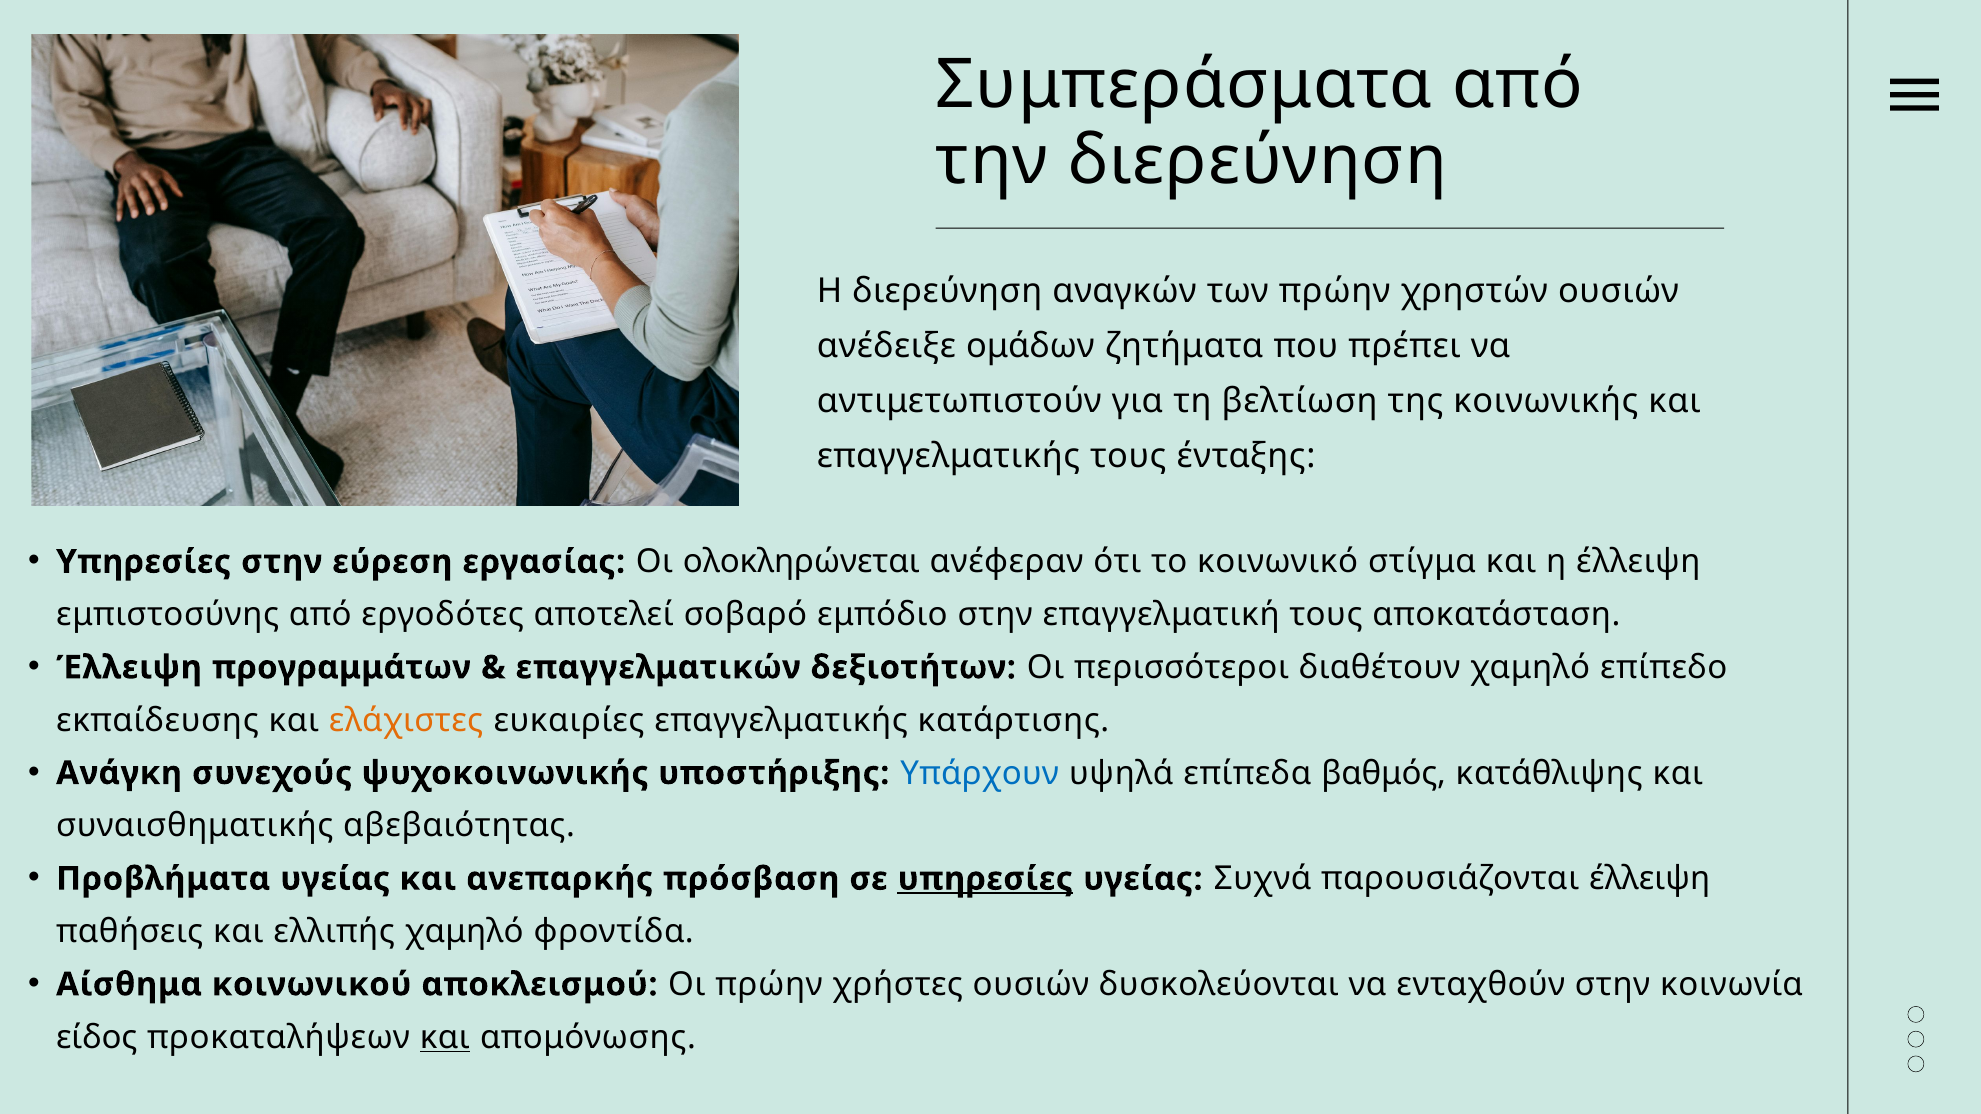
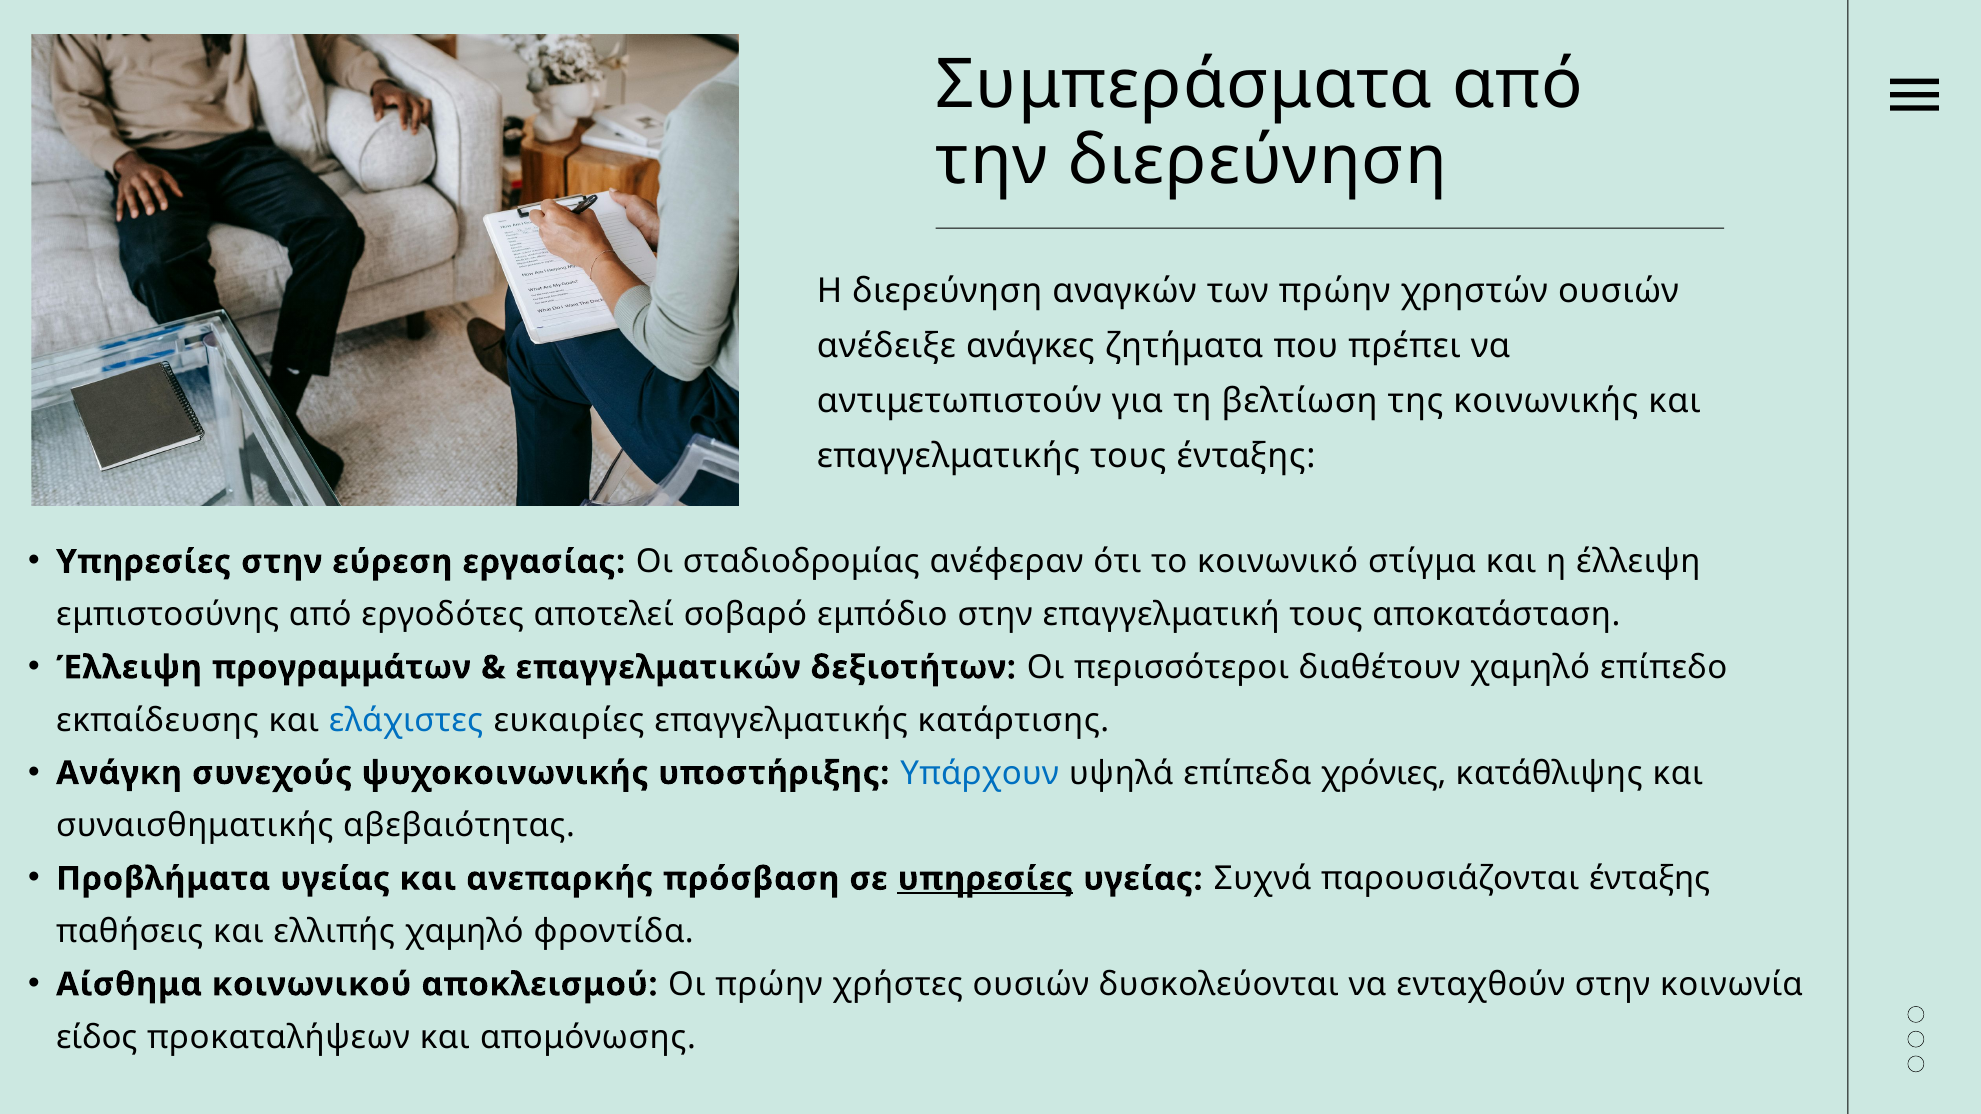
ομάδων: ομάδων -> ανάγκες (1030, 346)
ολοκληρώνεται: ολοκληρώνεται -> σταδιοδρομίας (801, 562)
ελάχιστες colour: orange -> blue (406, 721)
βαθμός: βαθμός -> χρόνιες (1384, 773)
παρουσιάζονται έλλειψη: έλλειψη -> ένταξης (1650, 879)
και underline: present -> none (445, 1038)
